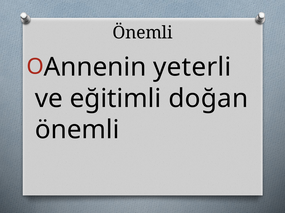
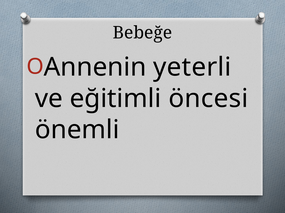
Önemli: Önemli -> Bebeğe (142, 33)
doğan: doğan -> öncesi (208, 99)
